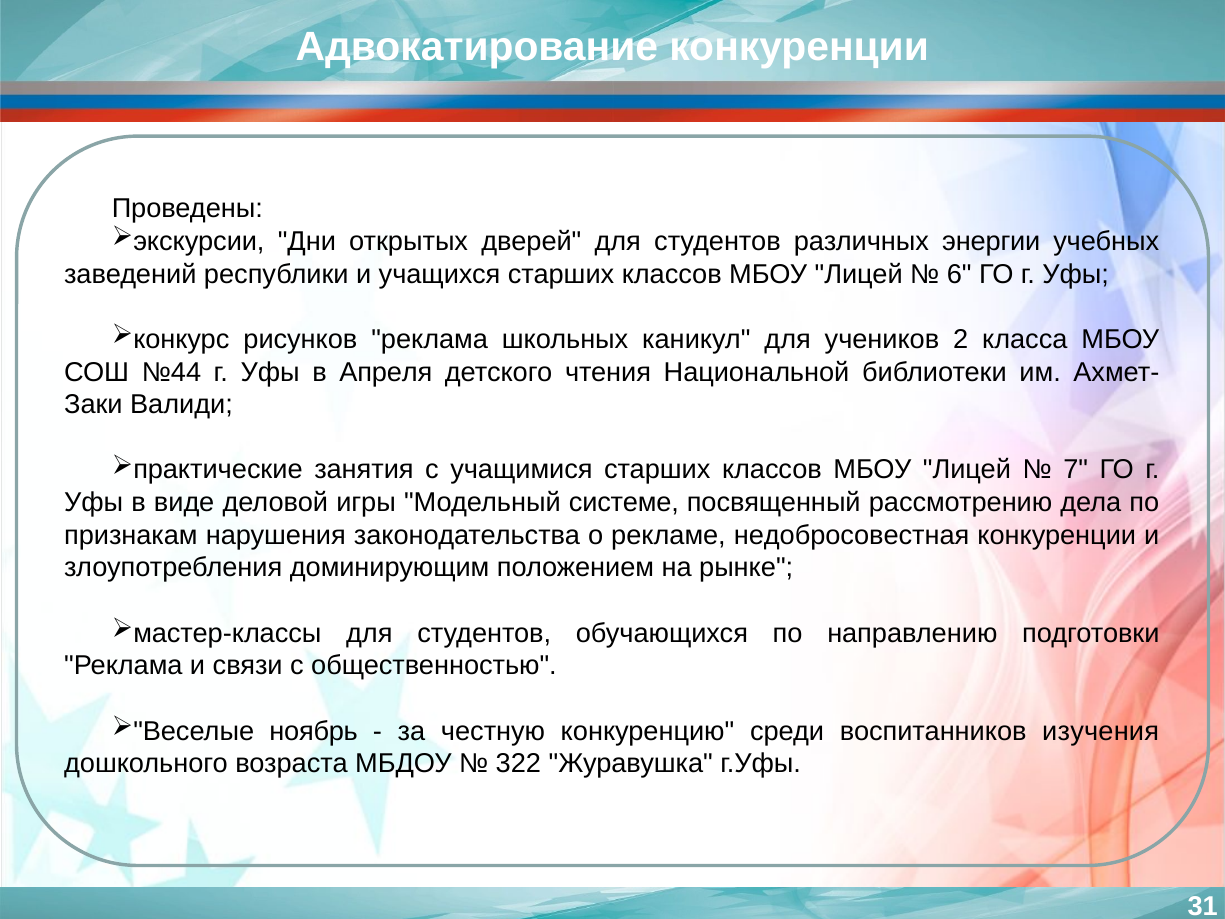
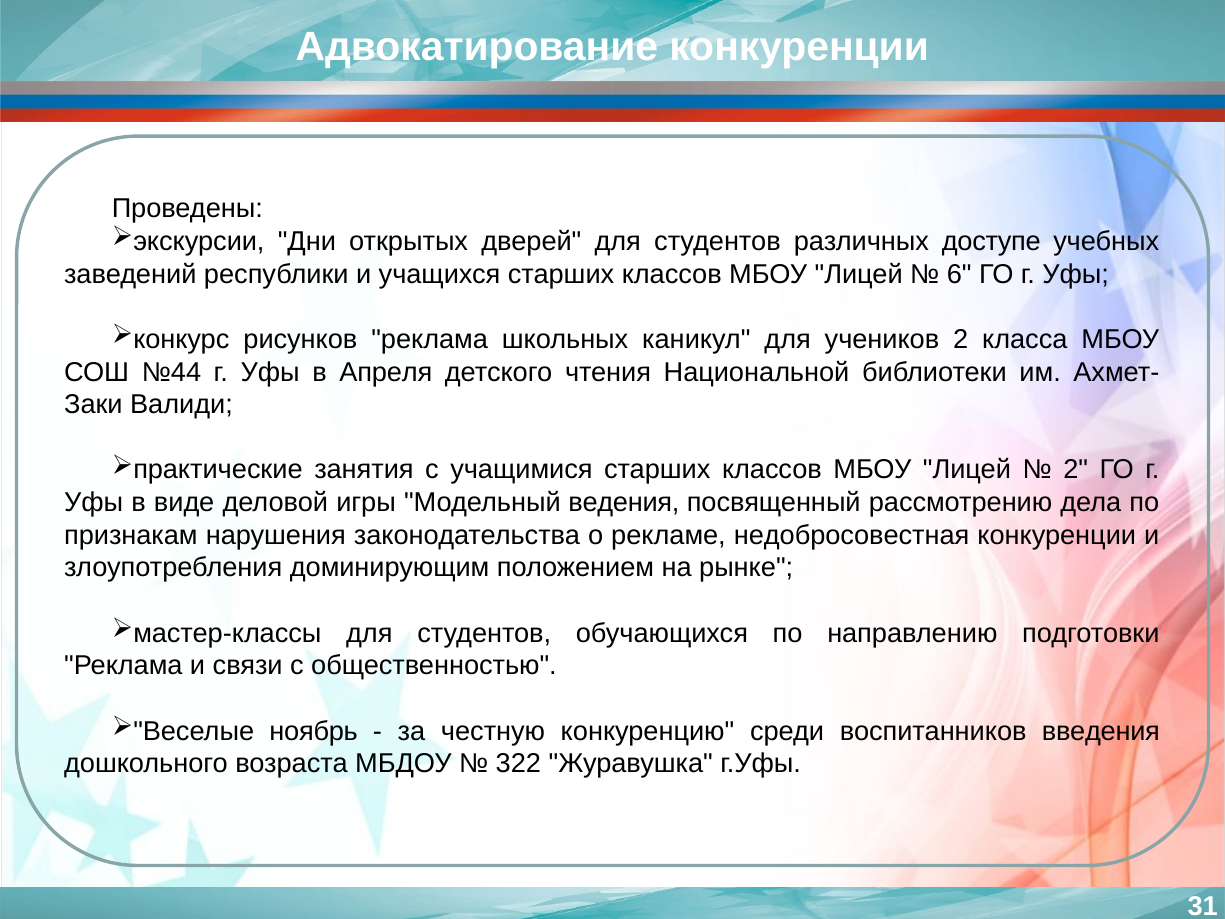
энергии: энергии -> доступе (991, 241)
7: 7 -> 2 (1076, 470)
системе: системе -> ведения (624, 503)
изучения: изучения -> введения (1101, 731)
